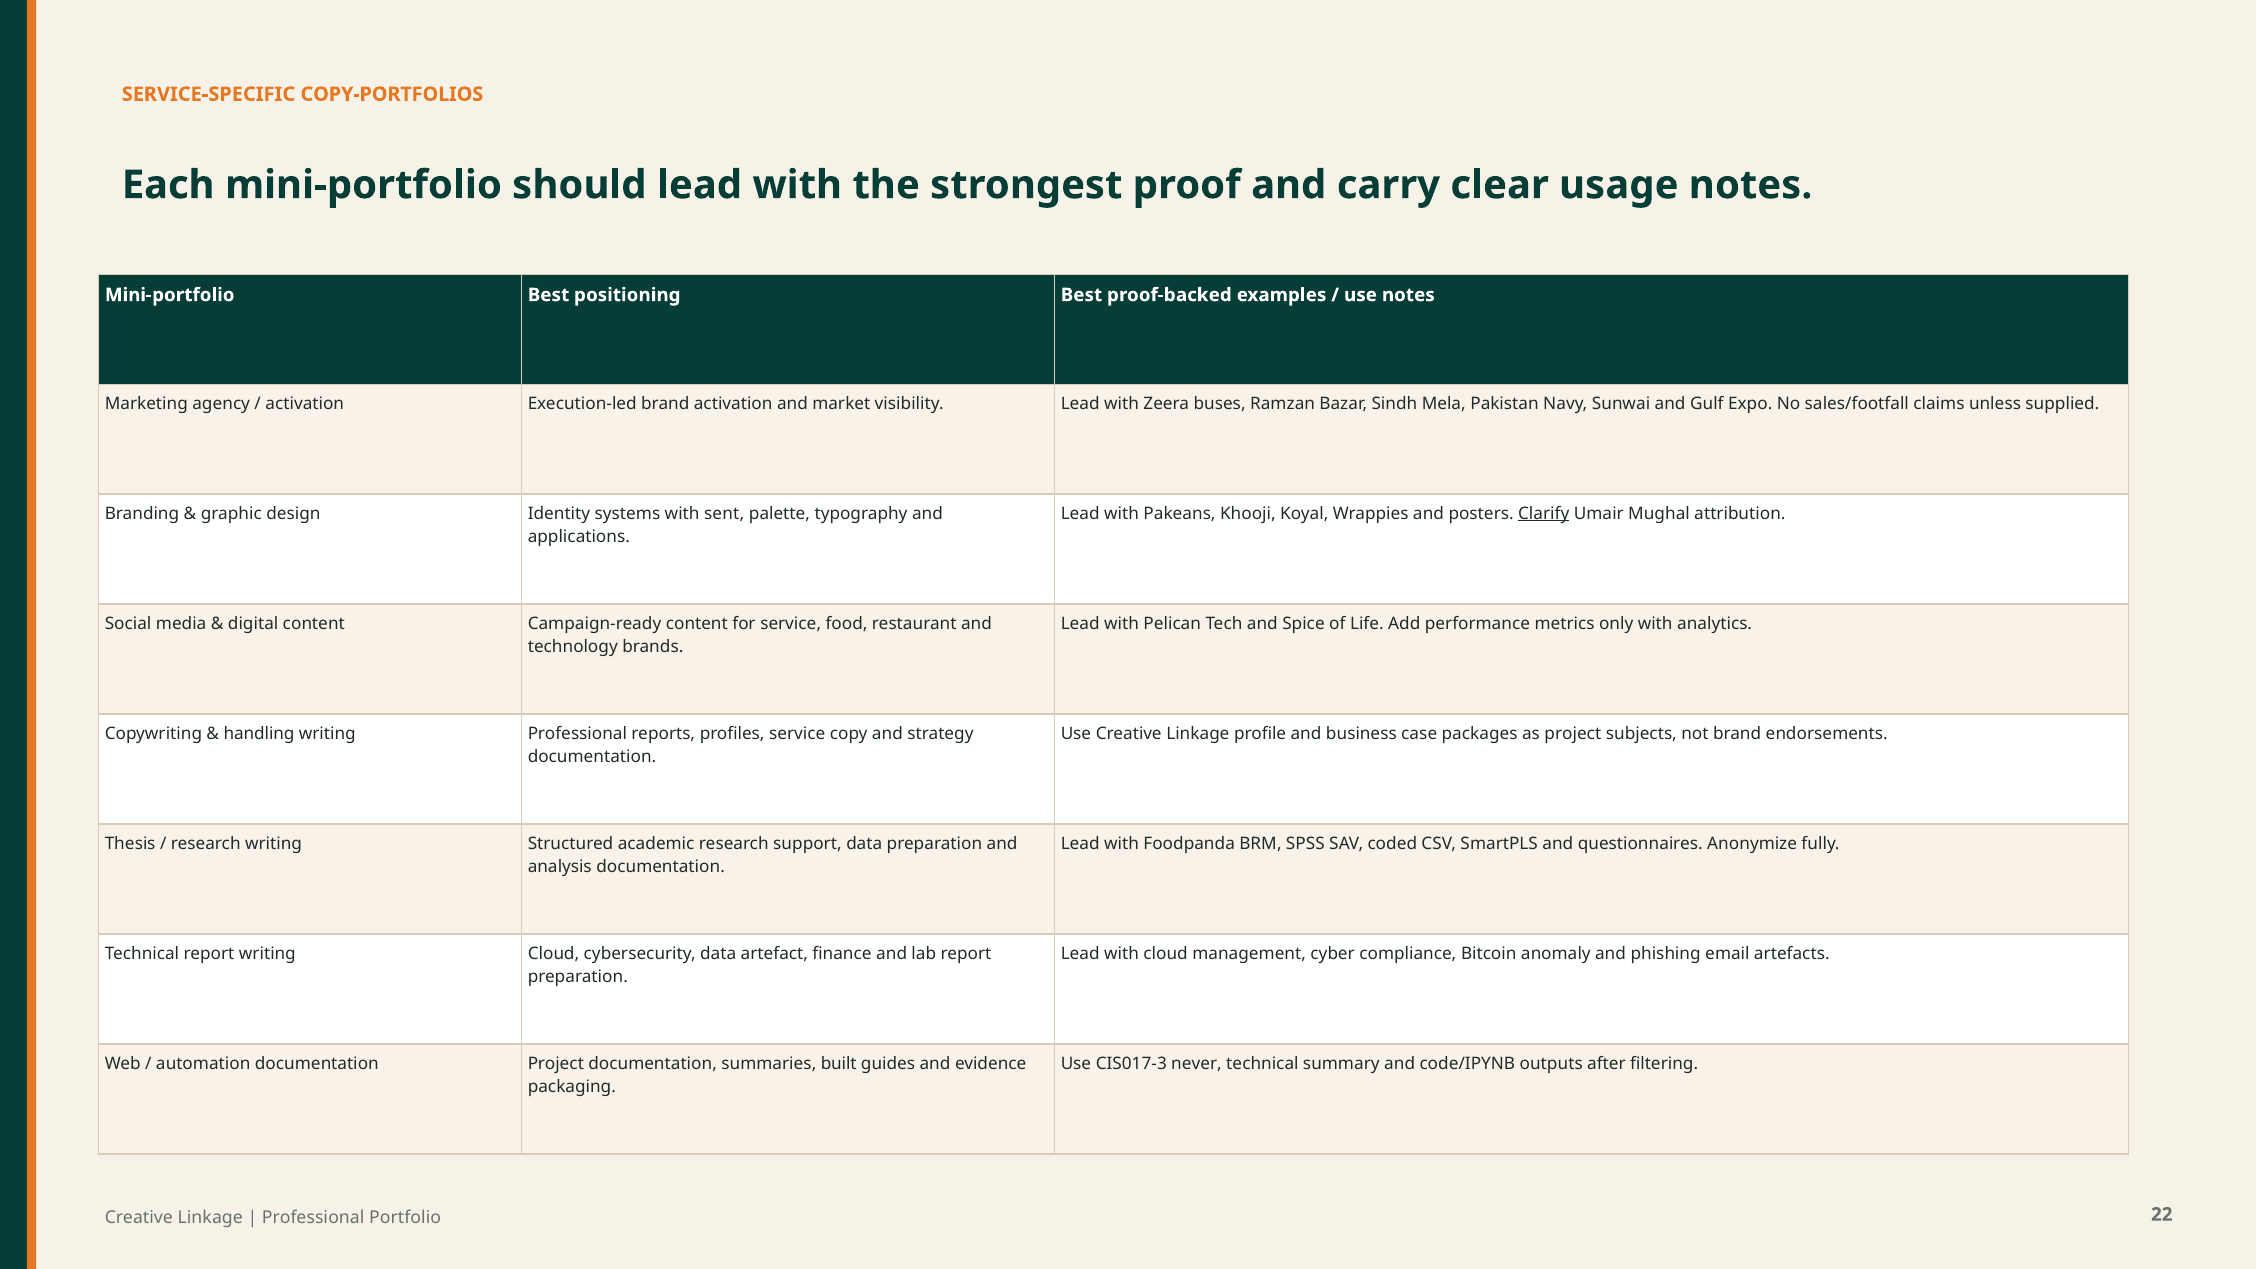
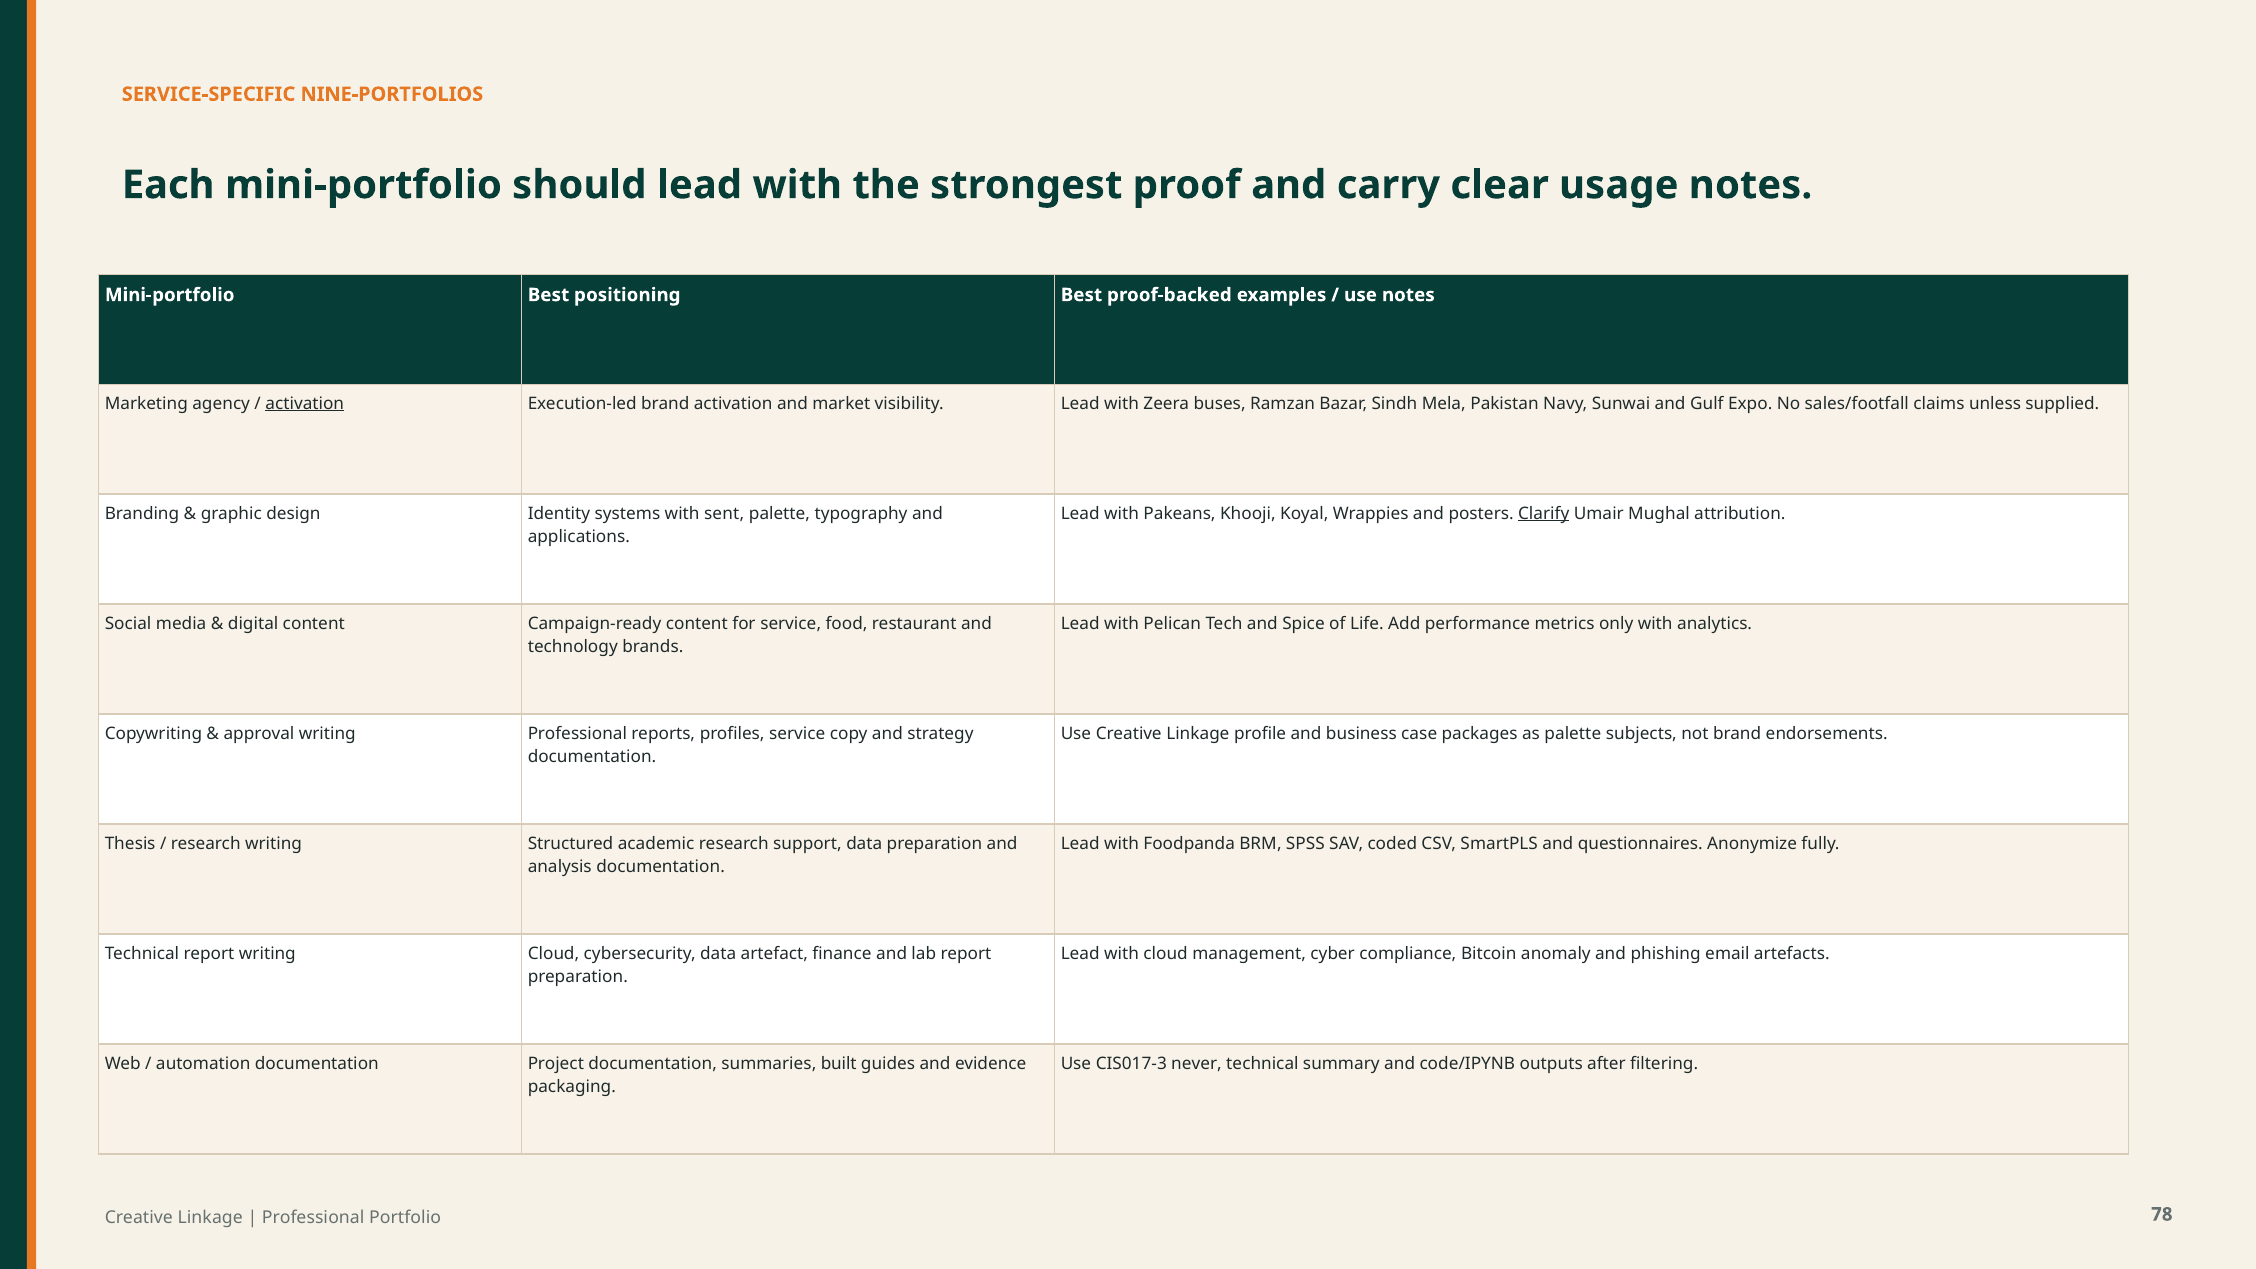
COPY-PORTFOLIOS: COPY-PORTFOLIOS -> NINE-PORTFOLIOS (392, 94)
activation underline: none -> present (305, 403)
handling: handling -> approval (259, 733)
as project: project -> palette (1573, 733)
22: 22 -> 78 (2162, 1214)
